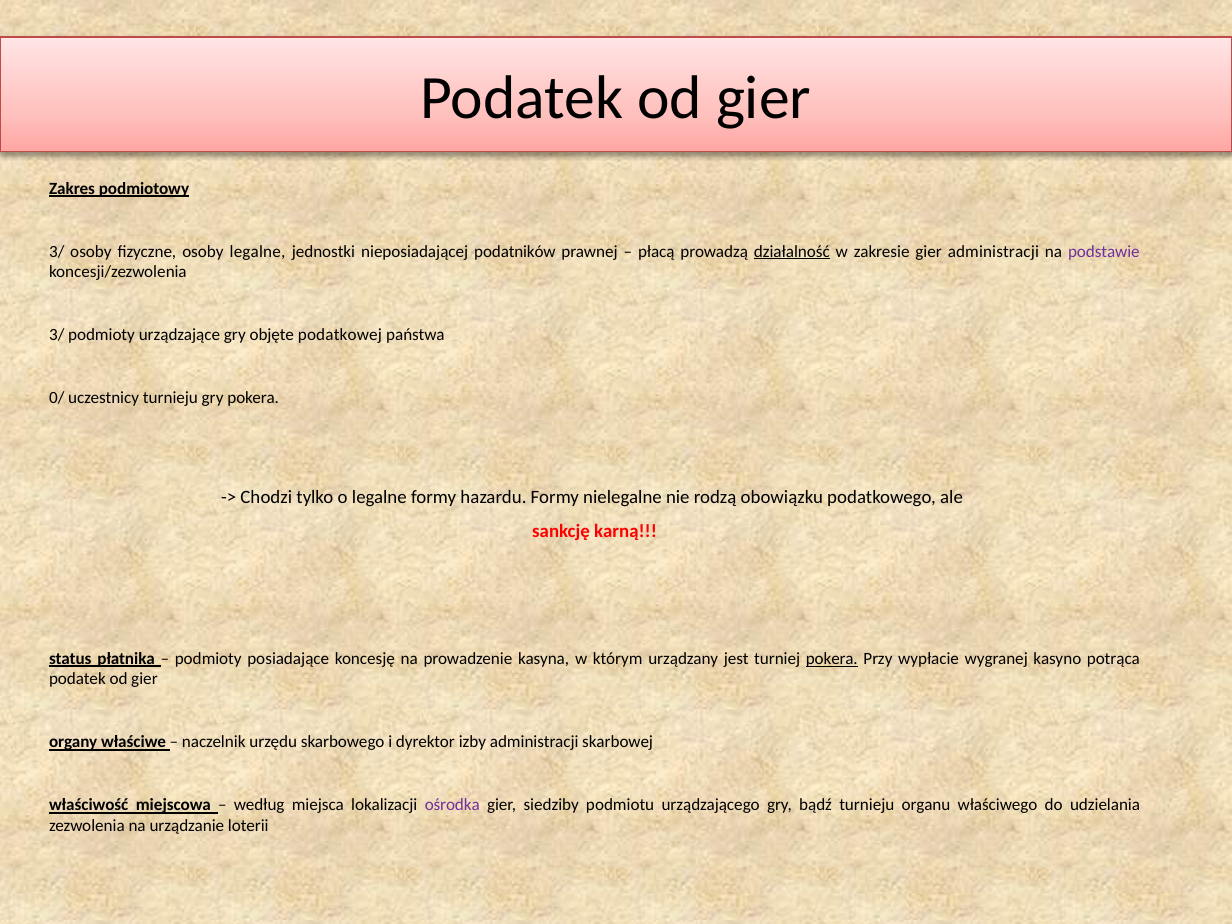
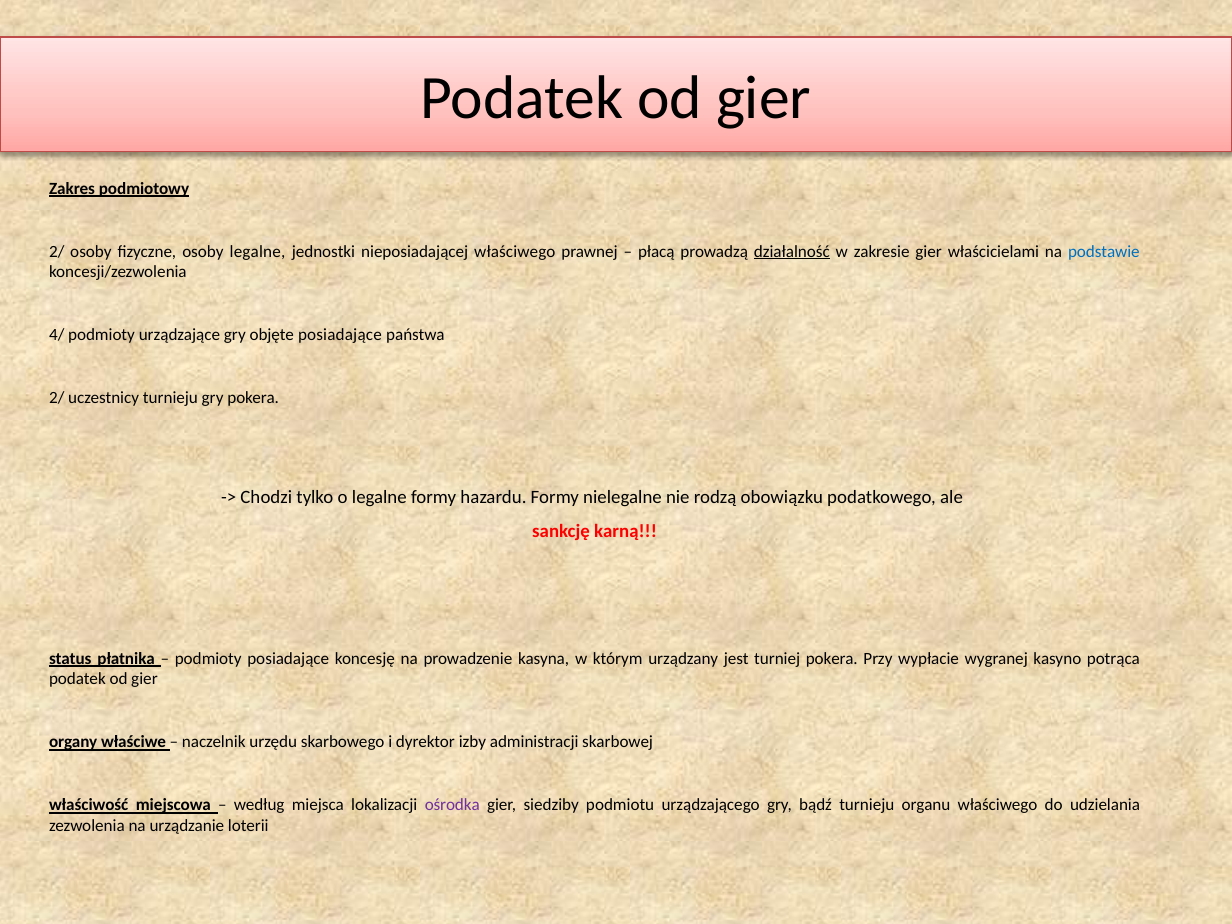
3/: 3/ -> 2/ (57, 252)
nieposiadającej podatników: podatników -> właściwego (515, 252)
gier administracji: administracji -> właścicielami (993, 252)
podstawie colour: purple -> blue (1104, 252)
3/: 3/ -> 4/ (57, 335)
objęte podatkowej: podatkowej -> posiadające (340, 335)
0/: 0/ -> 2/ (57, 398)
pokera underline: present -> none (832, 659)
